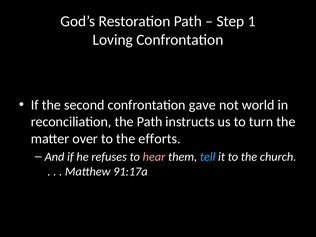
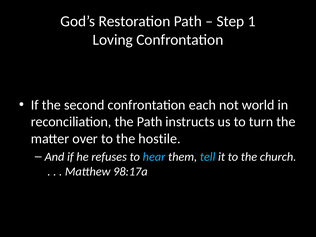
gave: gave -> each (202, 105)
efforts: efforts -> hostile (160, 139)
hear colour: pink -> light blue (154, 157)
91:17a: 91:17a -> 98:17a (130, 172)
